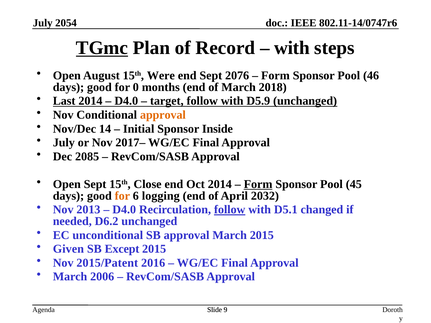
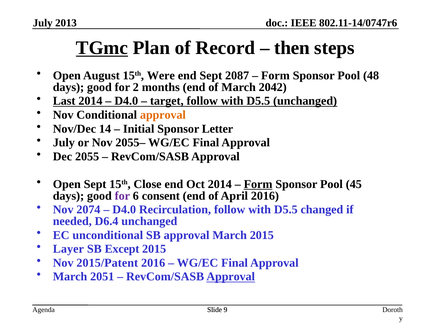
2054: 2054 -> 2013 (66, 23)
with: with -> then (292, 48)
2076: 2076 -> 2087 (237, 76)
46: 46 -> 48 (371, 76)
0: 0 -> 2 (136, 87)
2018: 2018 -> 2042 (273, 87)
target follow with D5.9: D5.9 -> D5.5 (258, 101)
Inside: Inside -> Letter (217, 129)
2017–: 2017– -> 2055– (130, 143)
2085: 2085 -> 2055 (87, 157)
for colour: orange -> purple (122, 196)
logging: logging -> consent (161, 196)
April 2032: 2032 -> 2016 (265, 196)
2013: 2013 -> 2074 (88, 210)
follow underline: present -> none (230, 210)
D5.1: D5.1 -> D5.5 (286, 210)
D6.2: D6.2 -> D6.4 (107, 221)
Given: Given -> Layer (68, 249)
2006: 2006 -> 2051 (102, 277)
Approval underline: none -> present (231, 277)
